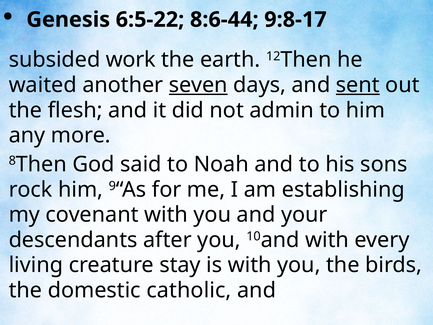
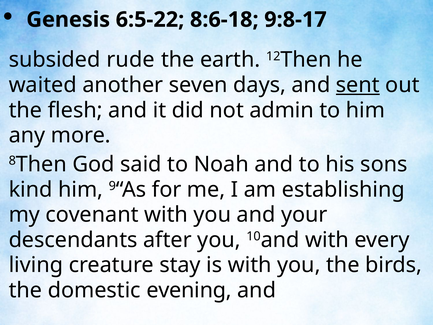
8:6-44: 8:6-44 -> 8:6-18 (224, 20)
work: work -> rude (131, 60)
seven underline: present -> none (198, 85)
rock: rock -> kind (31, 189)
catholic: catholic -> evening (189, 290)
